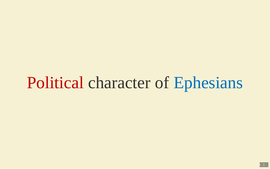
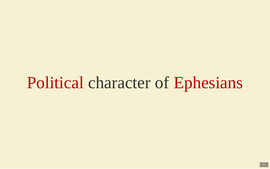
Ephesians colour: blue -> red (208, 83)
